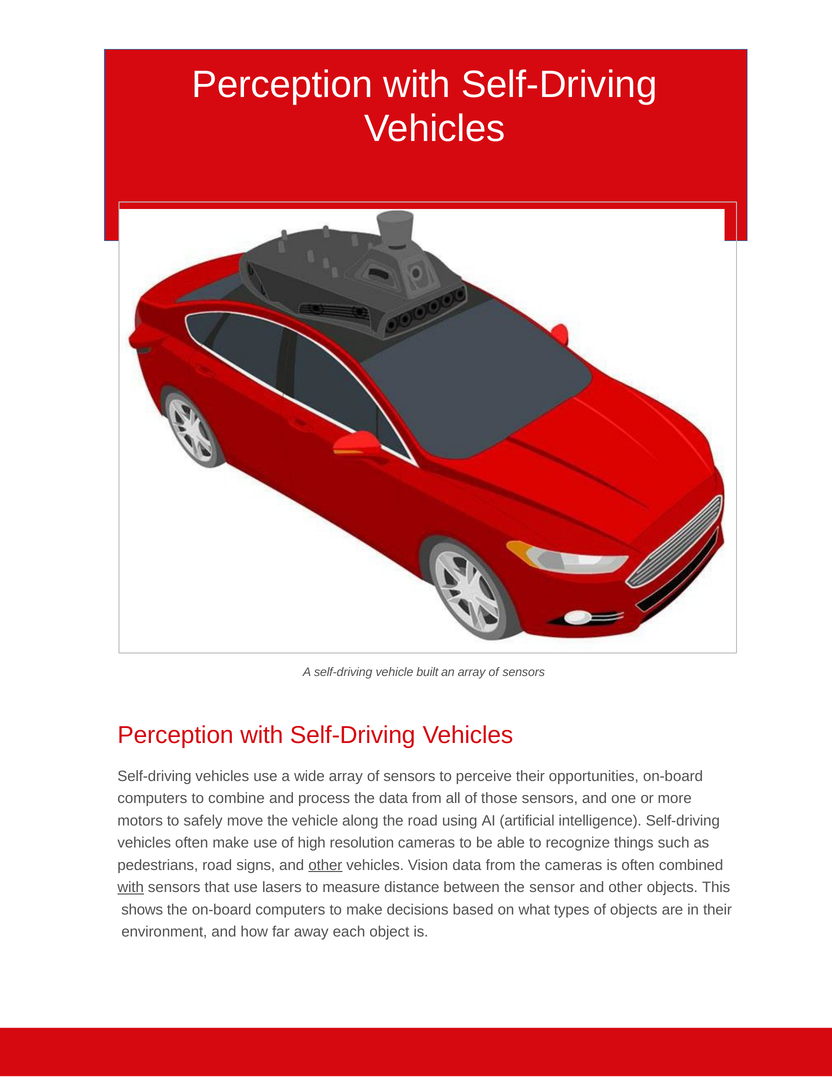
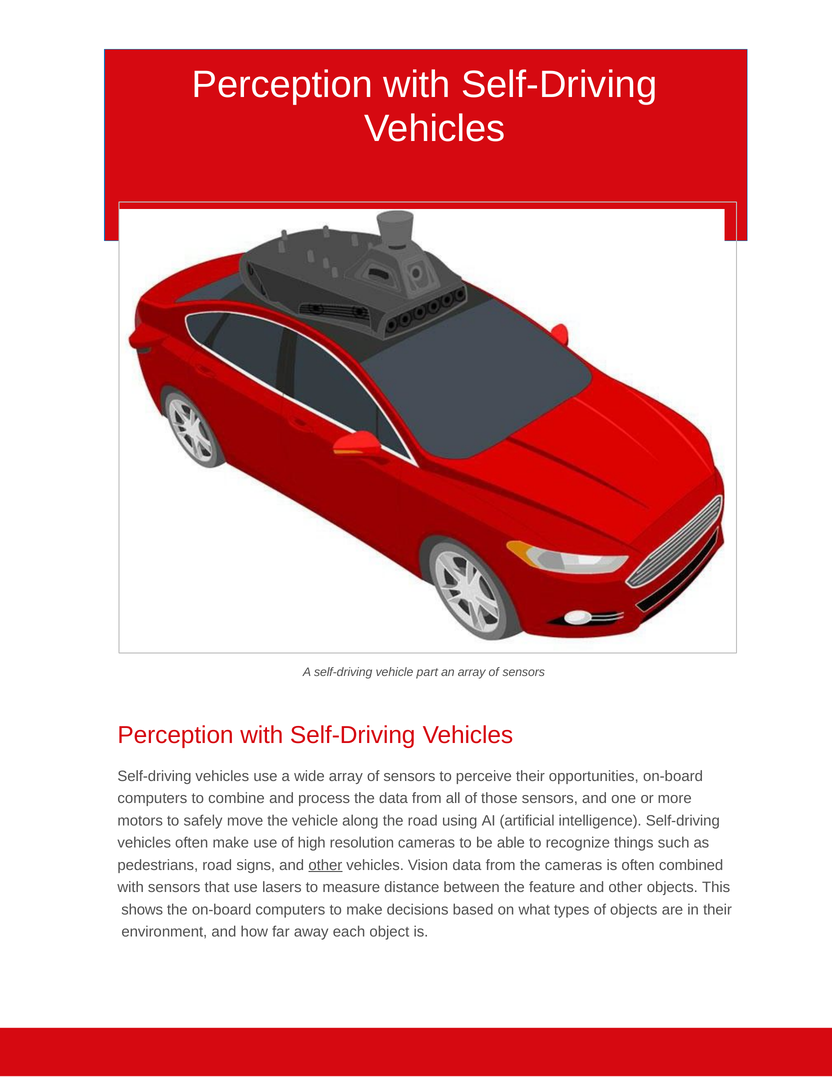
built: built -> part (427, 672)
with underline: present -> none (131, 887)
sensor: sensor -> feature (552, 887)
